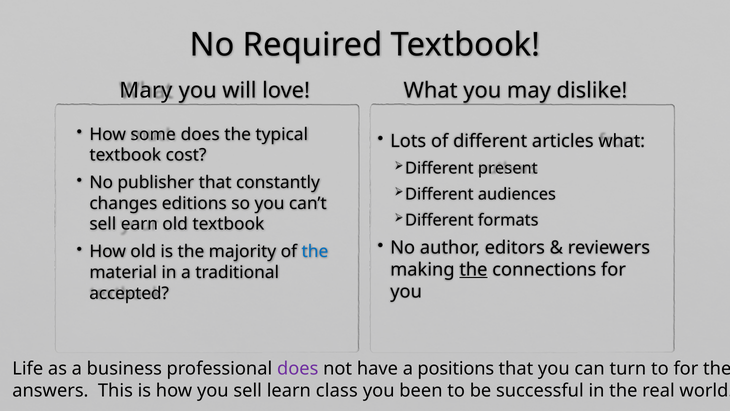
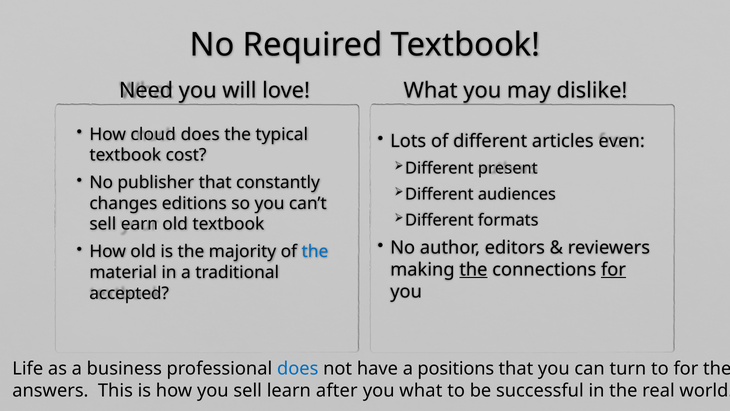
Mary: Mary -> Need (146, 91)
some: some -> cloud (153, 134)
articles what: what -> even (622, 141)
for underline: none -> present (614, 270)
does colour: purple -> blue (298, 369)
class: class -> after (337, 391)
you been: been -> what (421, 391)
